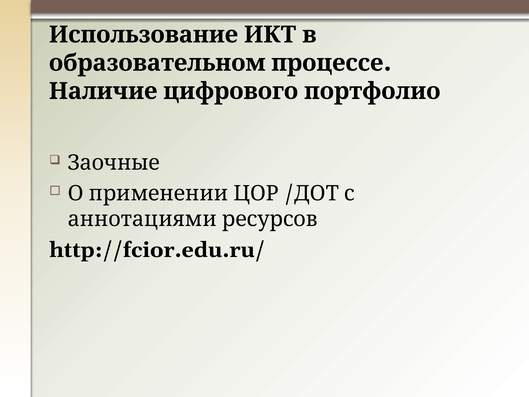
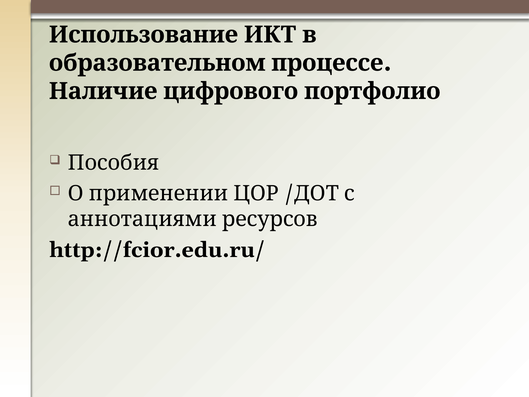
Заочные: Заочные -> Пособия (114, 163)
